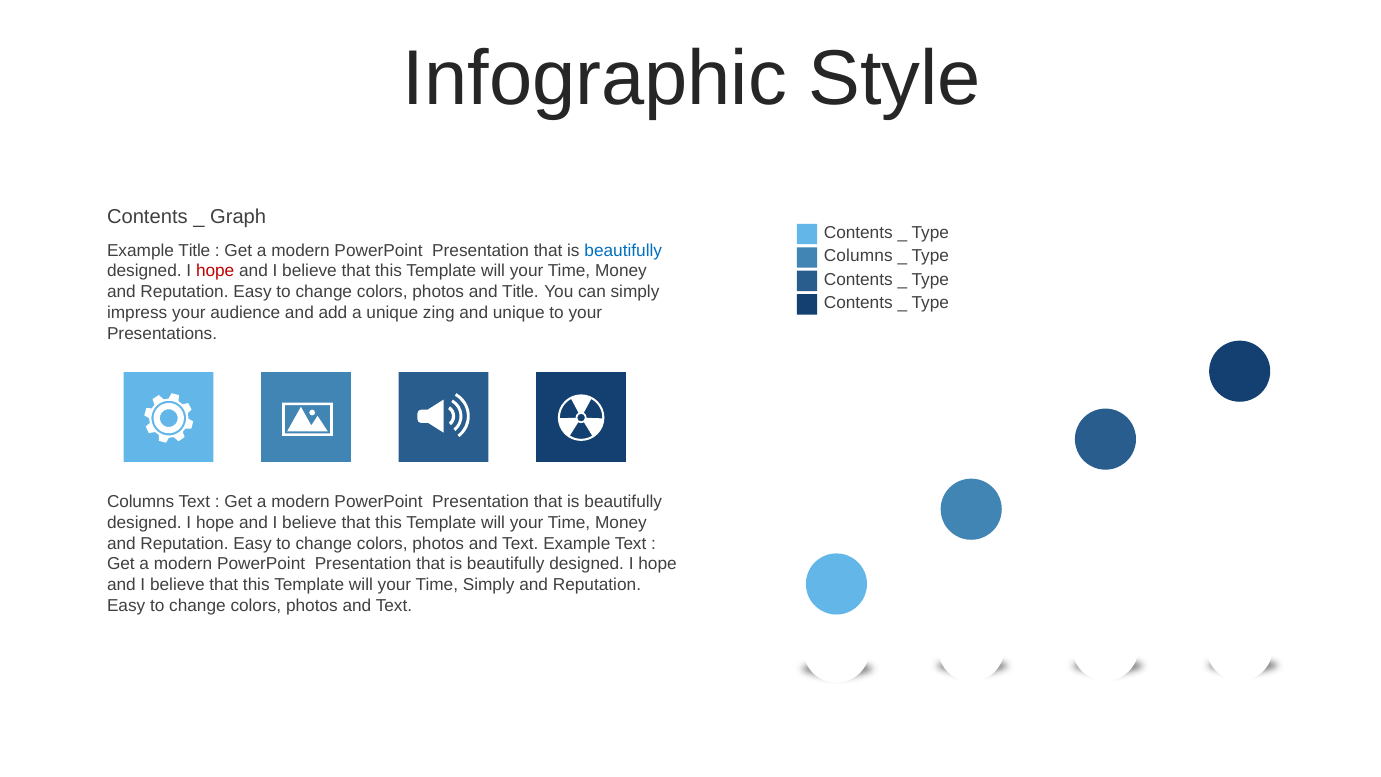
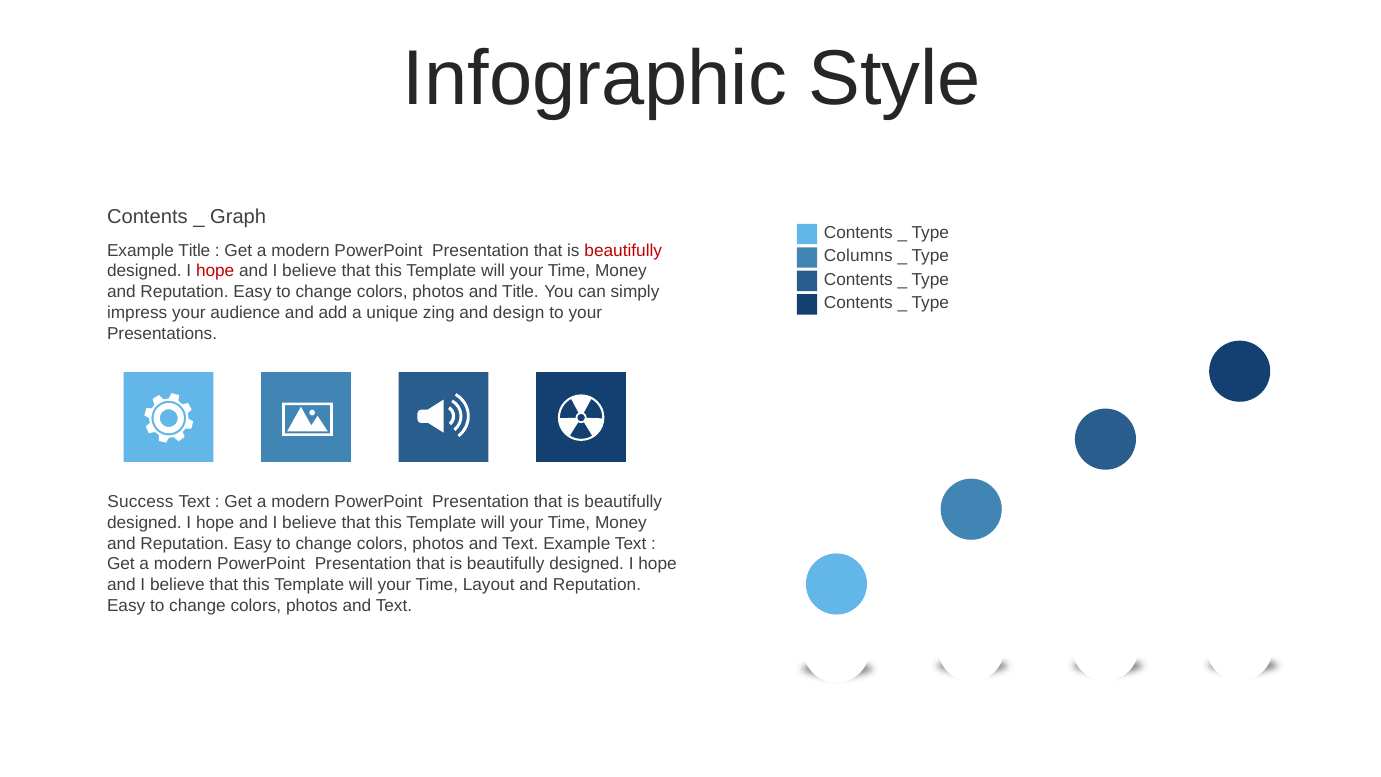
beautifully colour: blue -> red (623, 250)
and unique: unique -> design (519, 313)
Columns: Columns -> Success (140, 502)
Time Simply: Simply -> Layout (489, 585)
